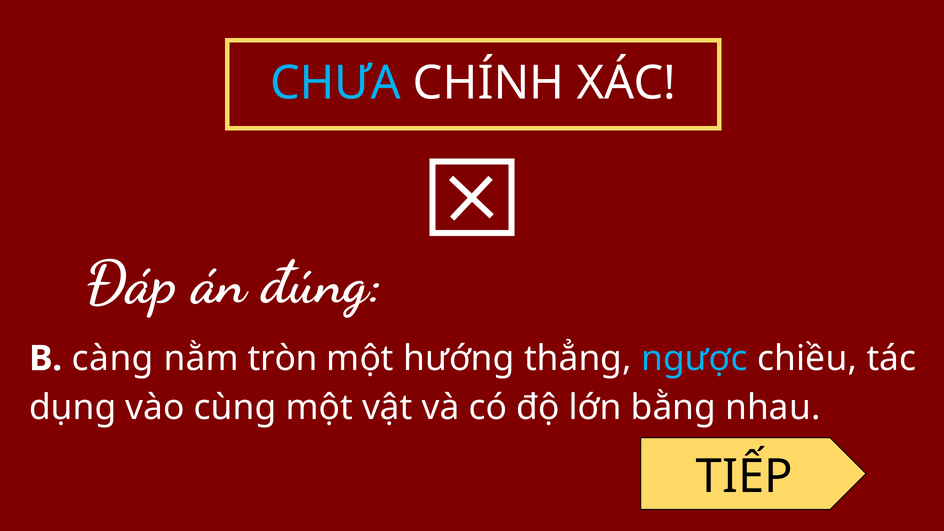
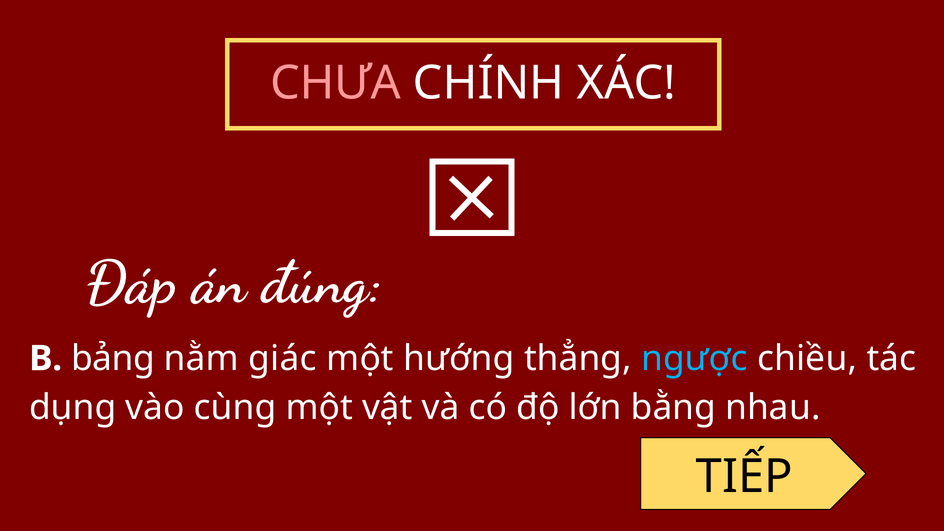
CHƯA colour: light blue -> pink (336, 83)
càng: càng -> bảng (113, 359)
tròn: tròn -> giác (282, 359)
